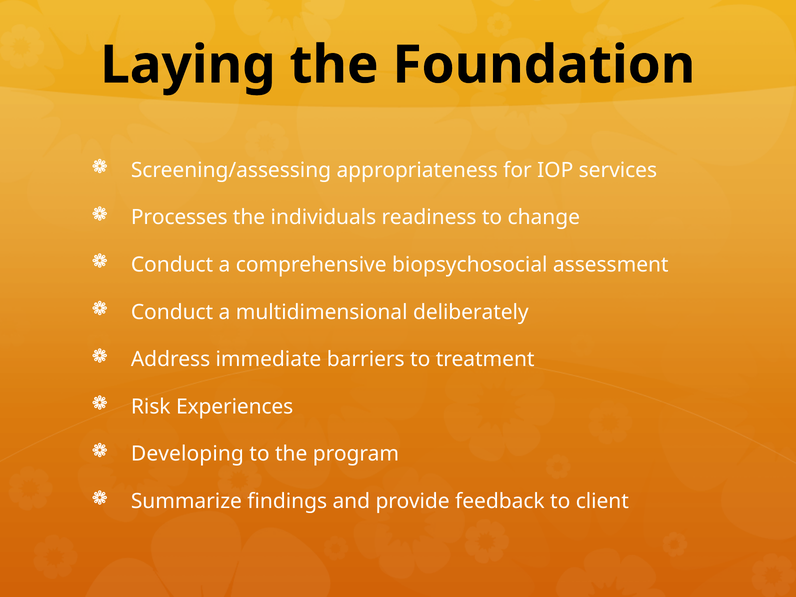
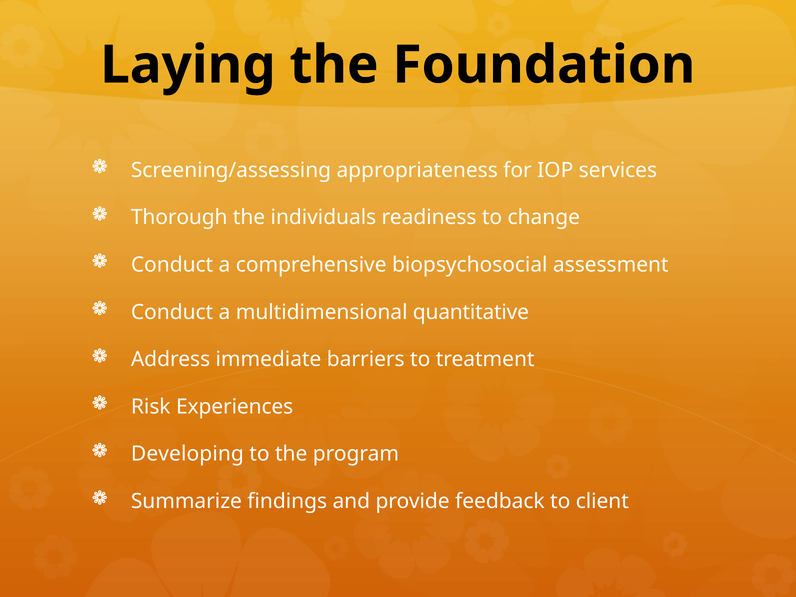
Processes: Processes -> Thorough (179, 217)
deliberately: deliberately -> quantitative (471, 312)
